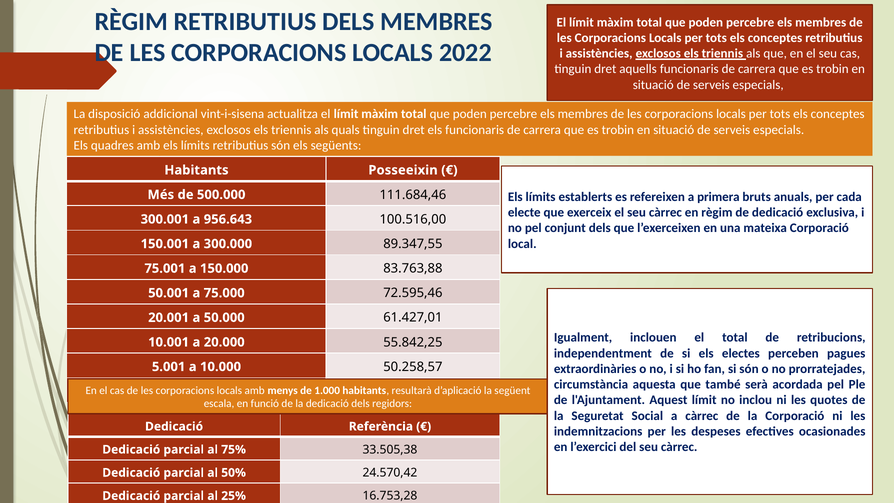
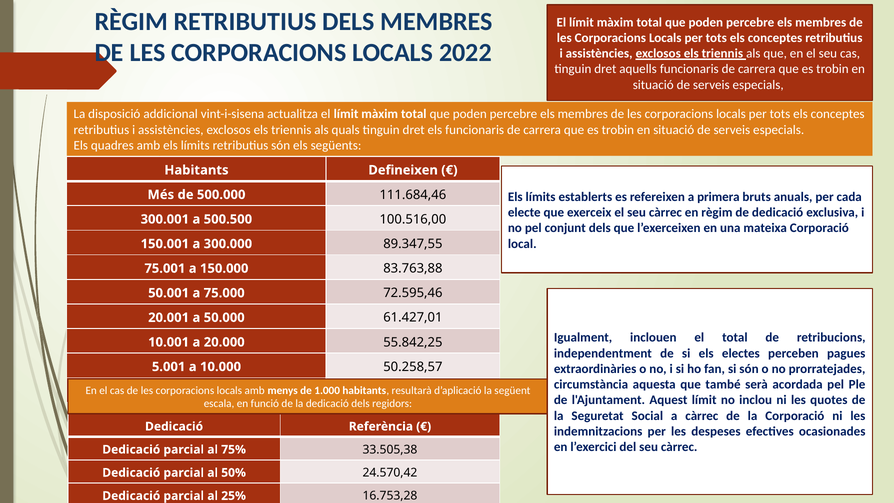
Posseeixin: Posseeixin -> Defineixen (403, 170)
956.643: 956.643 -> 500.500 (228, 219)
